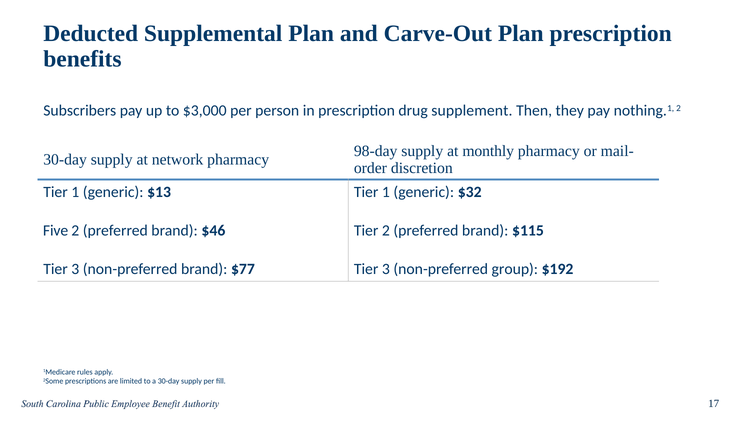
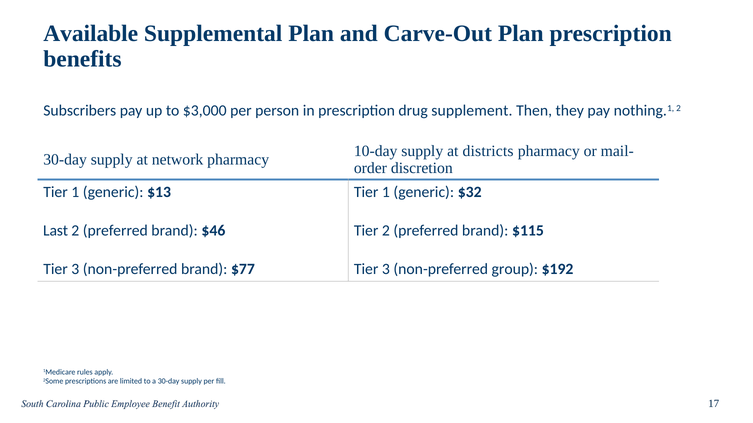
Deducted: Deducted -> Available (91, 34)
98-day: 98-day -> 10-day (376, 151)
monthly: monthly -> districts (488, 151)
Five: Five -> Last (56, 231)
